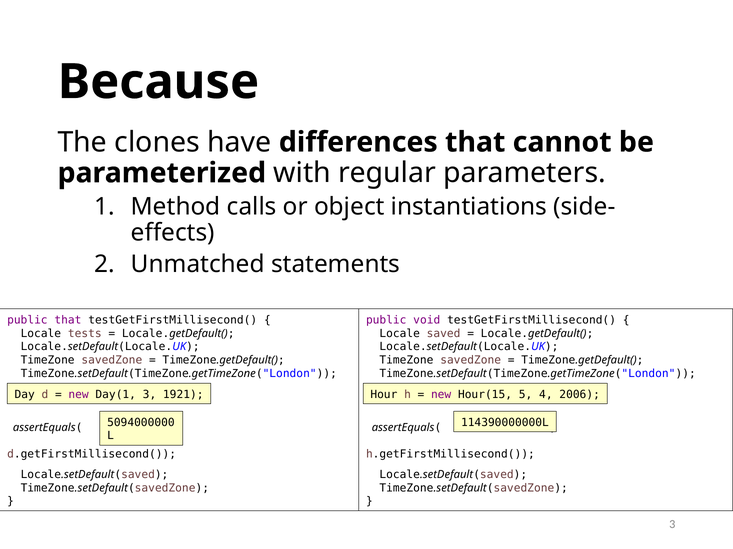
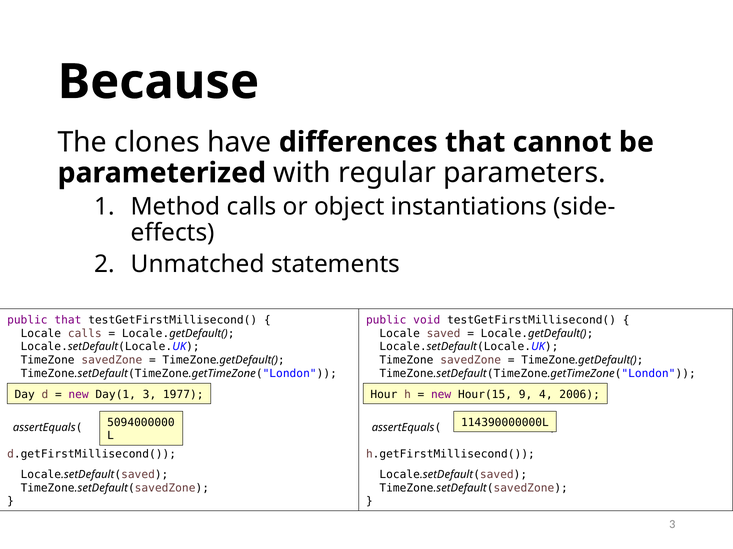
Locale tests: tests -> calls (85, 334)
1921: 1921 -> 1977 (183, 395)
5: 5 -> 9 (526, 395)
